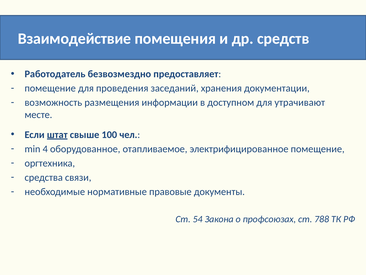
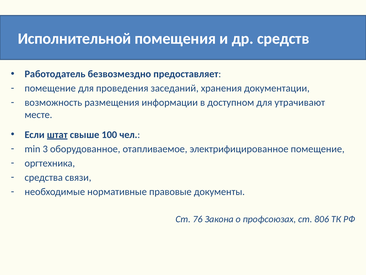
Взаимодействие: Взаимодействие -> Исполнительной (75, 39)
4: 4 -> 3 (45, 149)
54: 54 -> 76 (198, 219)
788: 788 -> 806 (322, 219)
